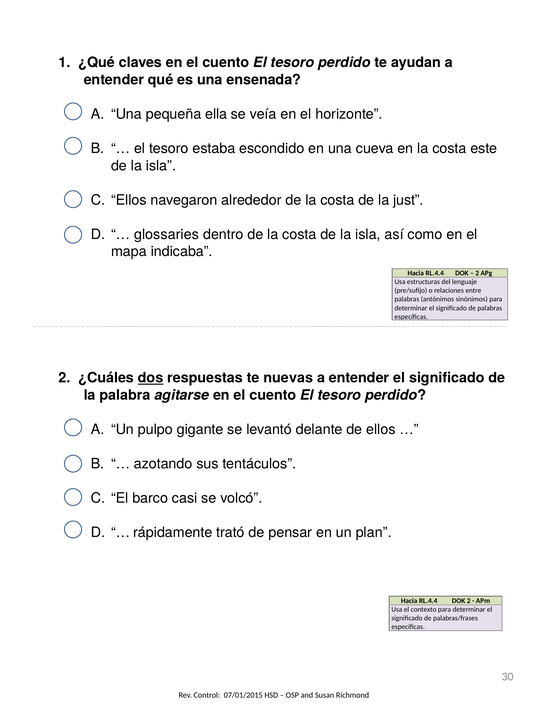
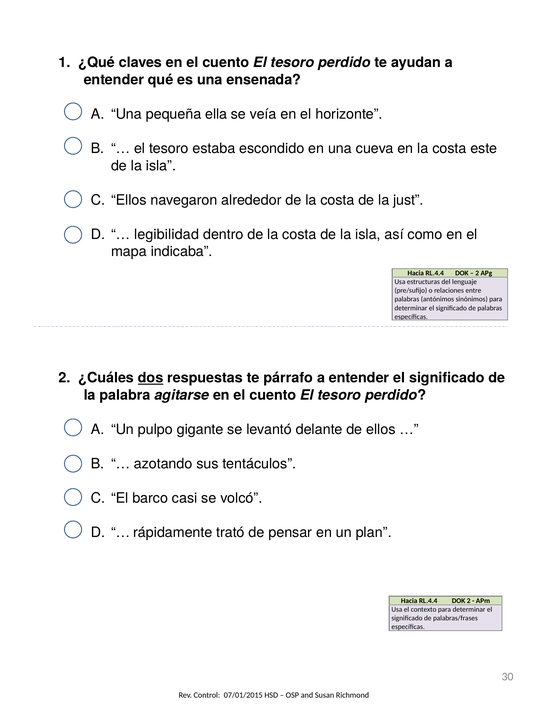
glossaries: glossaries -> legibilidad (167, 234)
nuevas: nuevas -> párrafo (288, 378)
